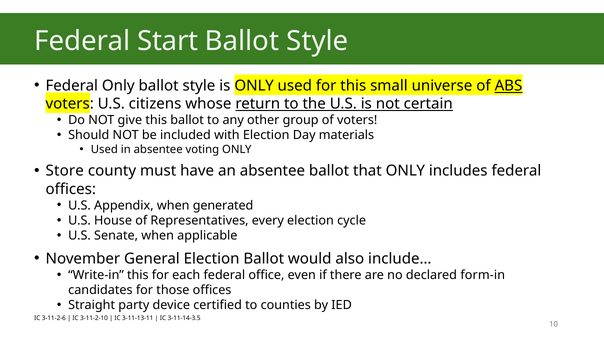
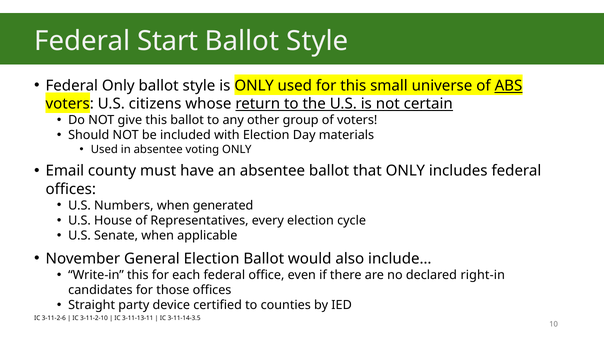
Store: Store -> Email (65, 171)
Appendix: Appendix -> Numbers (124, 205)
form-in: form-in -> right-in (483, 275)
